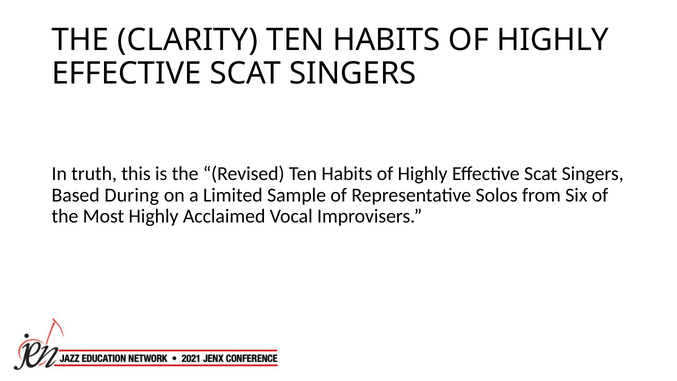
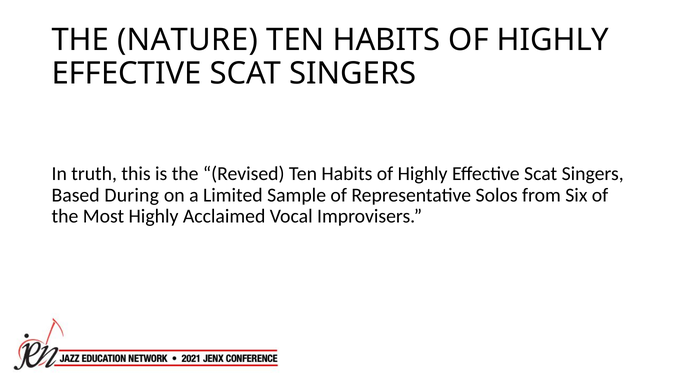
CLARITY: CLARITY -> NATURE (188, 40)
